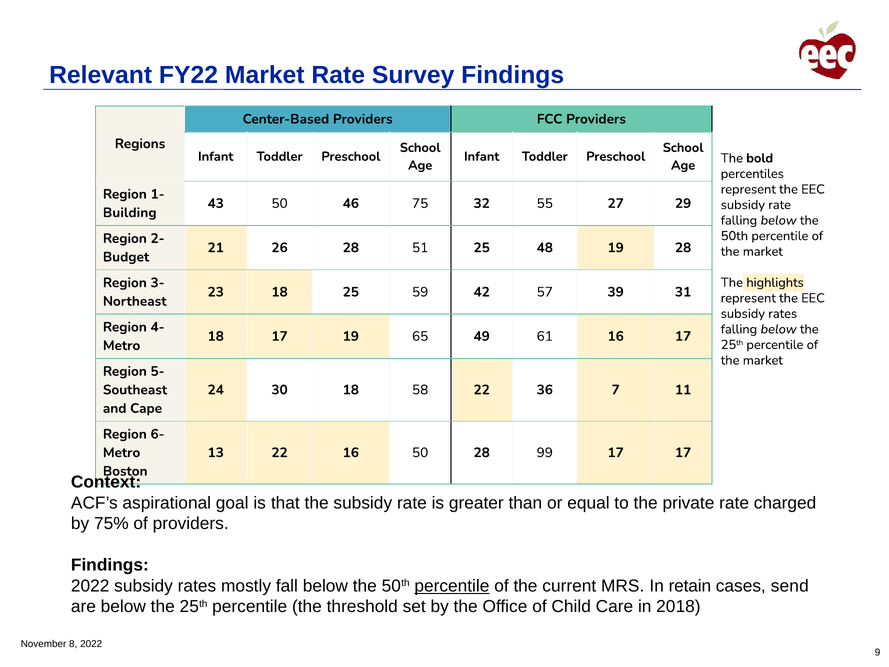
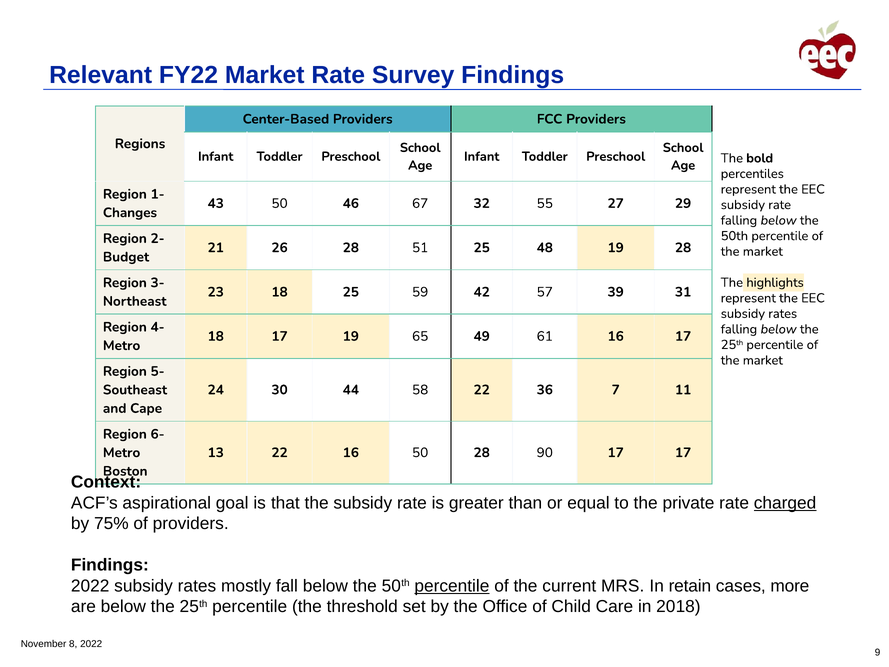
75​: 75​ -> 67​ (422, 203)
Building​: Building​ -> Changes​ (132, 213)
30​ 18​: 18​ -> 44​ (353, 390)
99​: 99​ -> 90​ (547, 452)
charged underline: none -> present (785, 503)
send: send -> more (790, 586)
